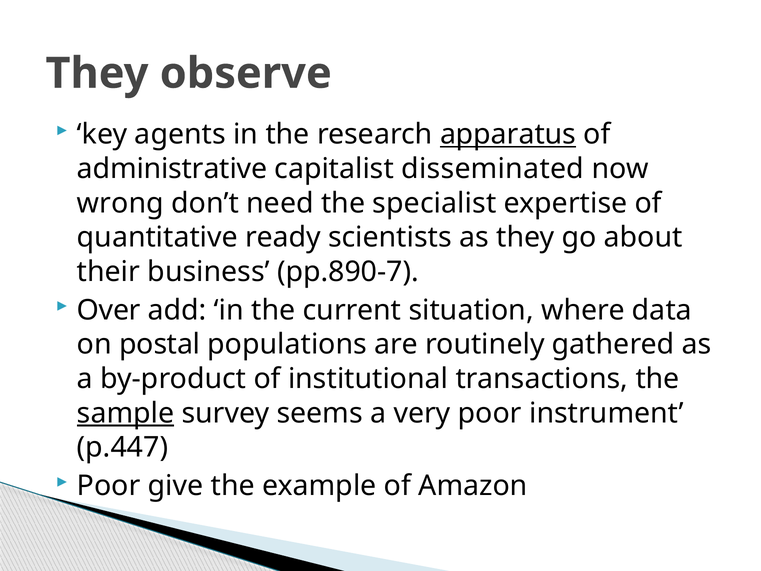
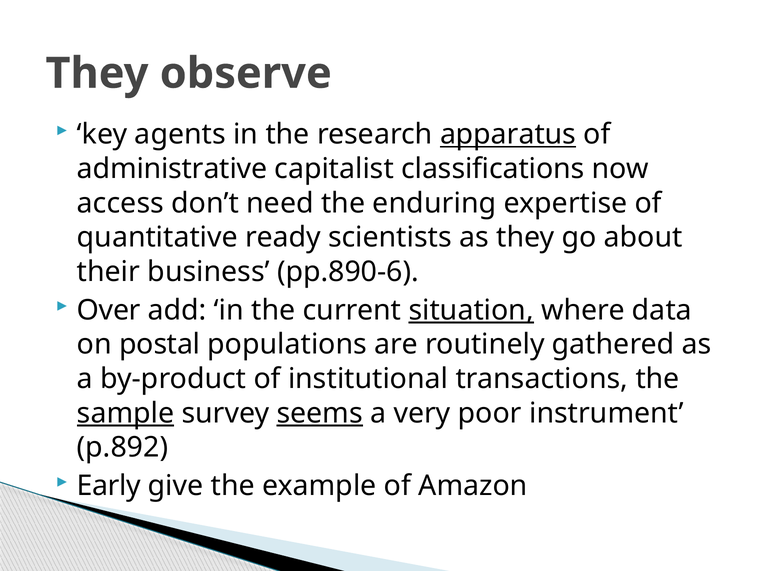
disseminated: disseminated -> classifications (493, 169)
wrong: wrong -> access (120, 203)
specialist: specialist -> enduring (434, 203)
pp.890-7: pp.890-7 -> pp.890-6 (348, 272)
situation underline: none -> present (471, 310)
seems underline: none -> present (320, 413)
p.447: p.447 -> p.892 (123, 447)
Poor: Poor -> Early (109, 486)
